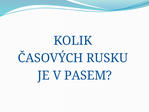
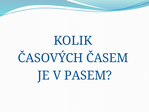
RUSKU: RUSKU -> ČASEM (107, 58)
